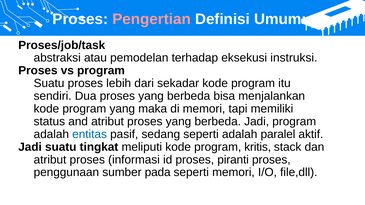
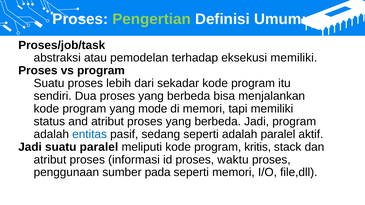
Pengertian colour: pink -> light green (152, 19)
eksekusi instruksi: instruksi -> memiliki (294, 58)
2015 2004: 2004 -> 2018 (320, 69)
maka: maka -> mode (153, 109)
tingkat: tingkat -> paralel (99, 147)
piranti: piranti -> waktu (233, 160)
